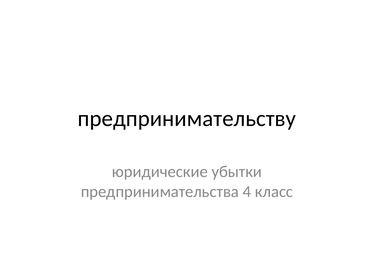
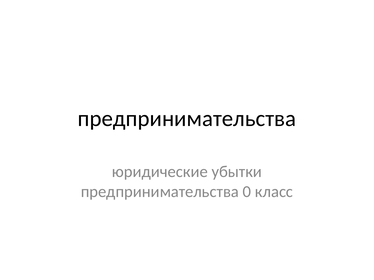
предпринимательству: предпринимательству -> предпринимательства (187, 119)
4: 4 -> 0 (247, 192)
